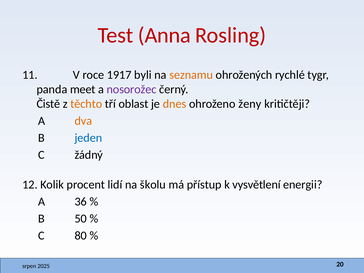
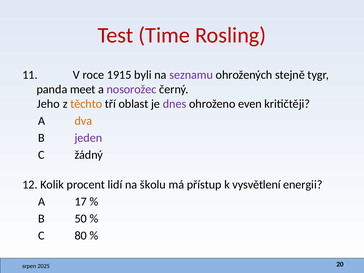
Anna: Anna -> Time (164, 35)
1917: 1917 -> 1915 (119, 75)
seznamu colour: orange -> purple (191, 75)
rychlé: rychlé -> stejně (290, 75)
Čistě: Čistě -> Jeho (48, 104)
dnes colour: orange -> purple (175, 104)
ženy: ženy -> even (250, 104)
jeden colour: blue -> purple (88, 138)
36: 36 -> 17 (81, 202)
